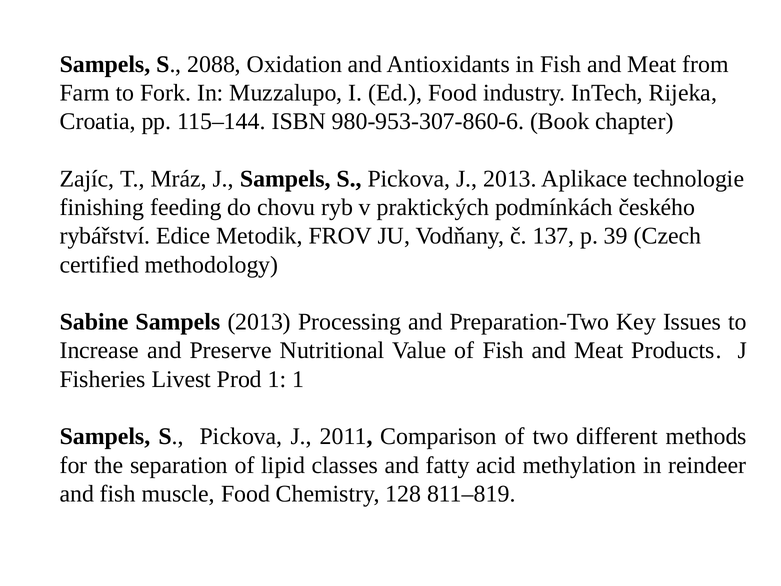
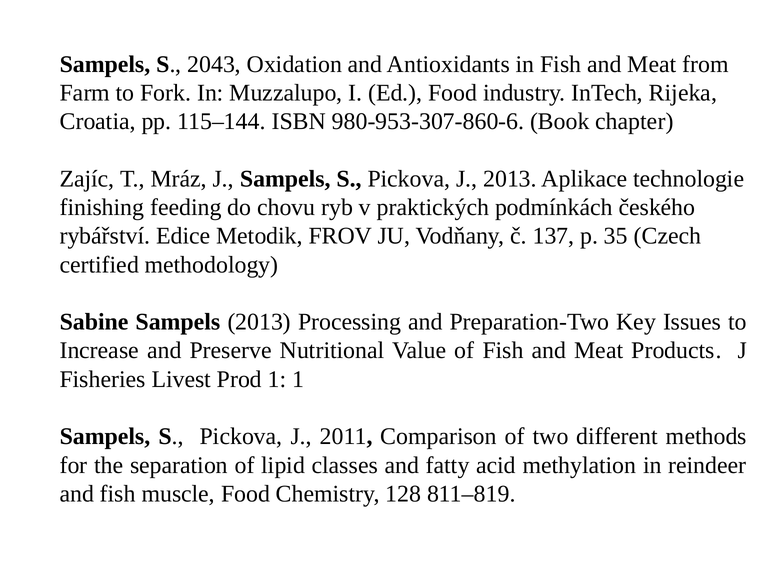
2088: 2088 -> 2043 (214, 64)
39: 39 -> 35 (616, 236)
